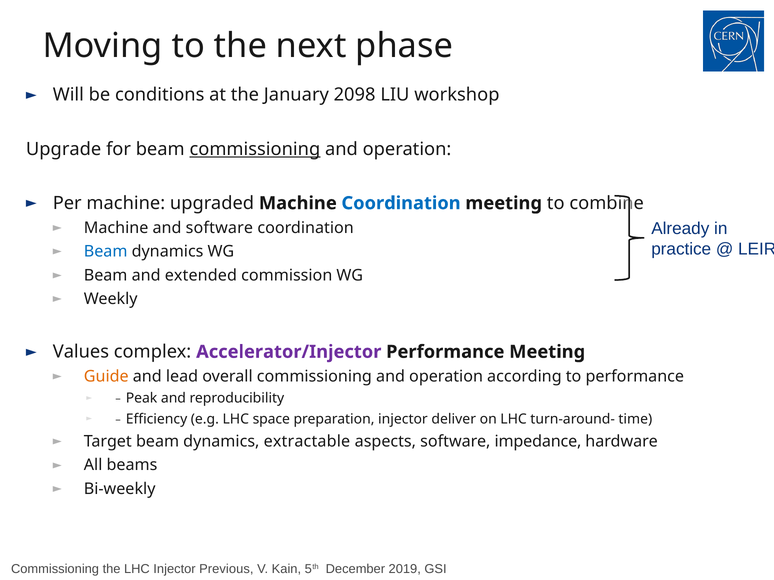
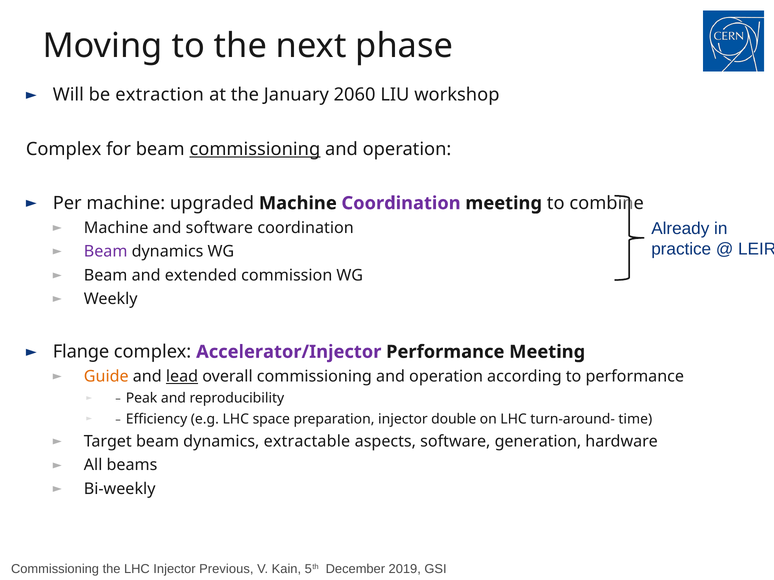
conditions: conditions -> extraction (160, 95)
2098: 2098 -> 2060 (355, 95)
Upgrade: Upgrade -> Complex (64, 149)
Coordination colour: blue -> purple (401, 203)
Beam colour: blue -> purple (106, 252)
Values: Values -> Flange (81, 352)
lead underline: none -> present (182, 377)
deliver: deliver -> double (454, 419)
impedance: impedance -> generation (538, 442)
